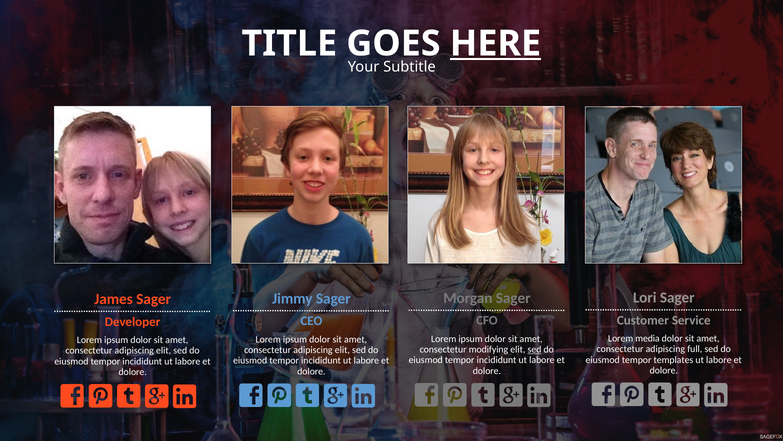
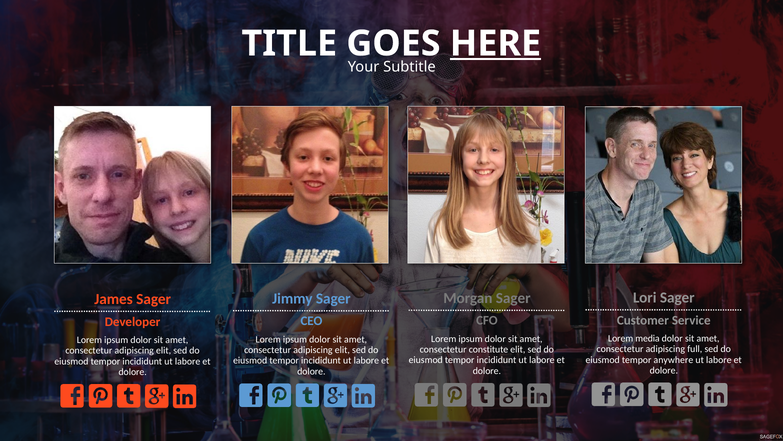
modifying: modifying -> constitute (488, 349)
sed underline: present -> none (535, 349)
templates: templates -> anywhere (673, 359)
